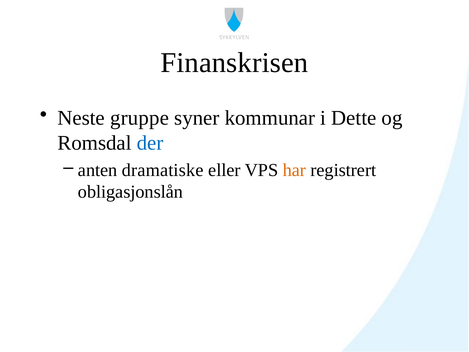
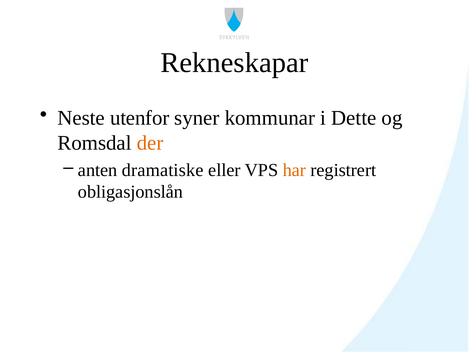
Finanskrisen: Finanskrisen -> Rekneskapar (234, 63)
gruppe: gruppe -> utenfor (140, 118)
der colour: blue -> orange (150, 143)
